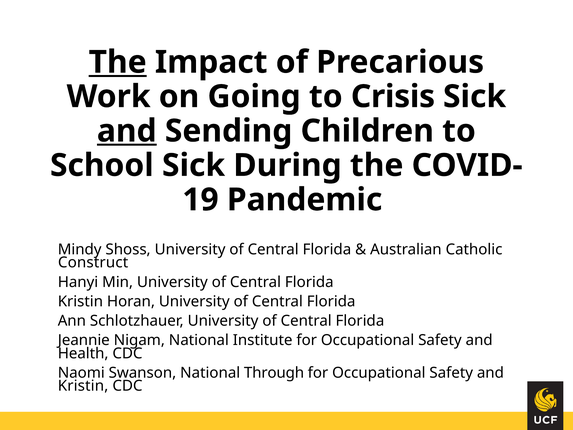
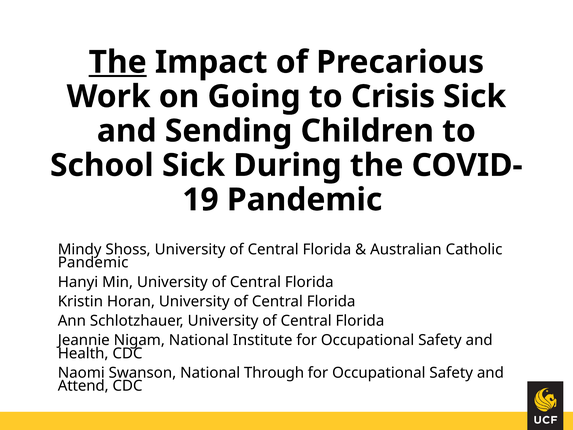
and underline: present -> none (127, 131)
Construct: Construct -> Pandemic (93, 262)
Kristin: Kristin -> Attend (83, 386)
